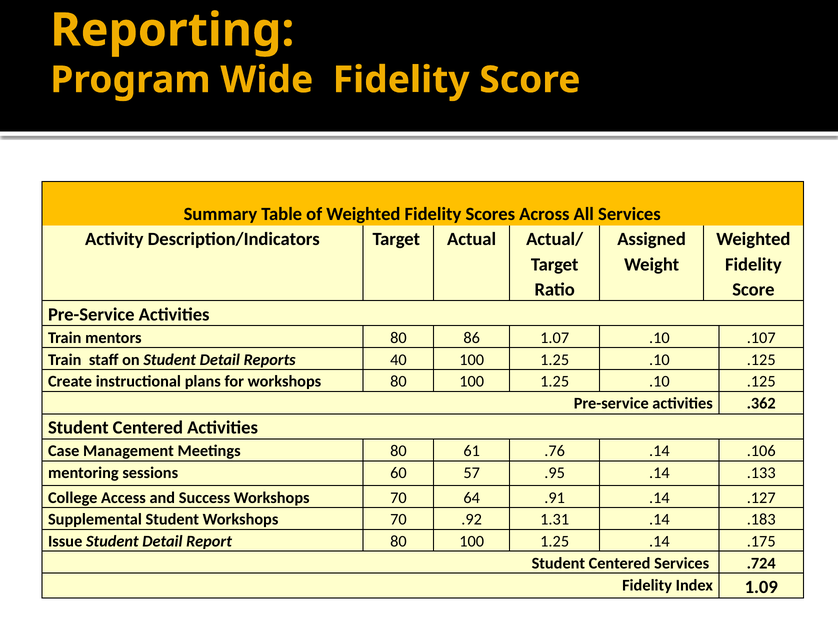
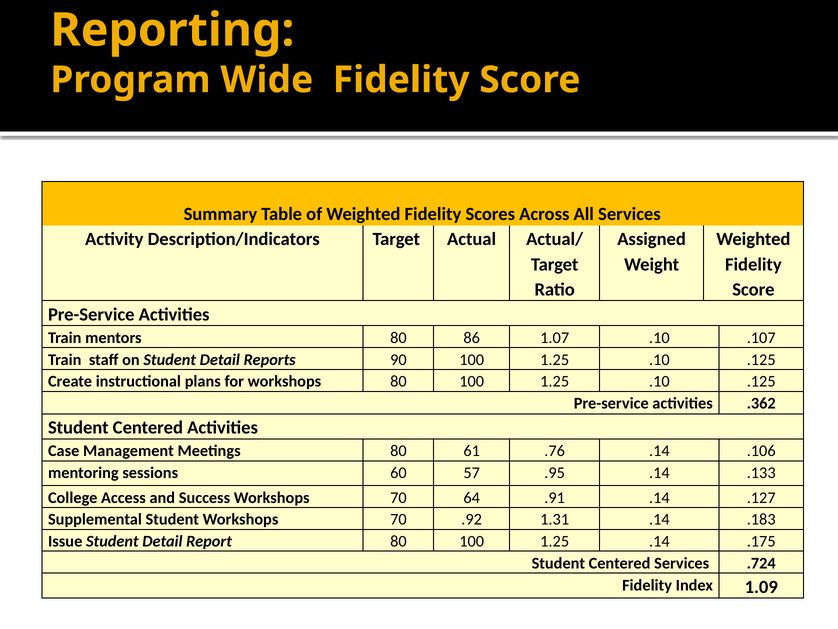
40: 40 -> 90 (398, 359)
